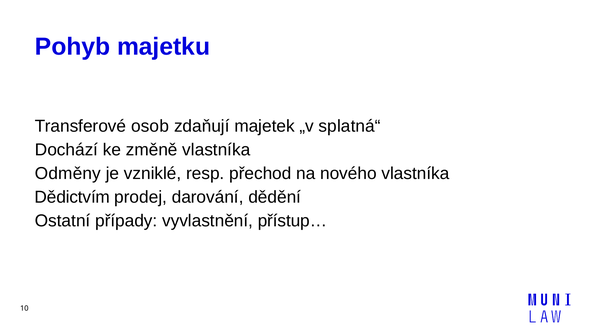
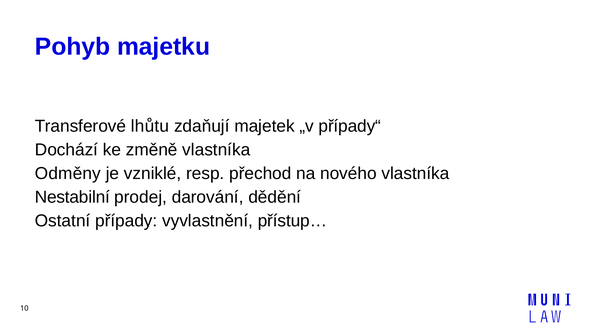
osob: osob -> lhůtu (150, 126)
splatná“: splatná“ -> případy“ (350, 126)
Dědictvím: Dědictvím -> Nestabilní (72, 197)
